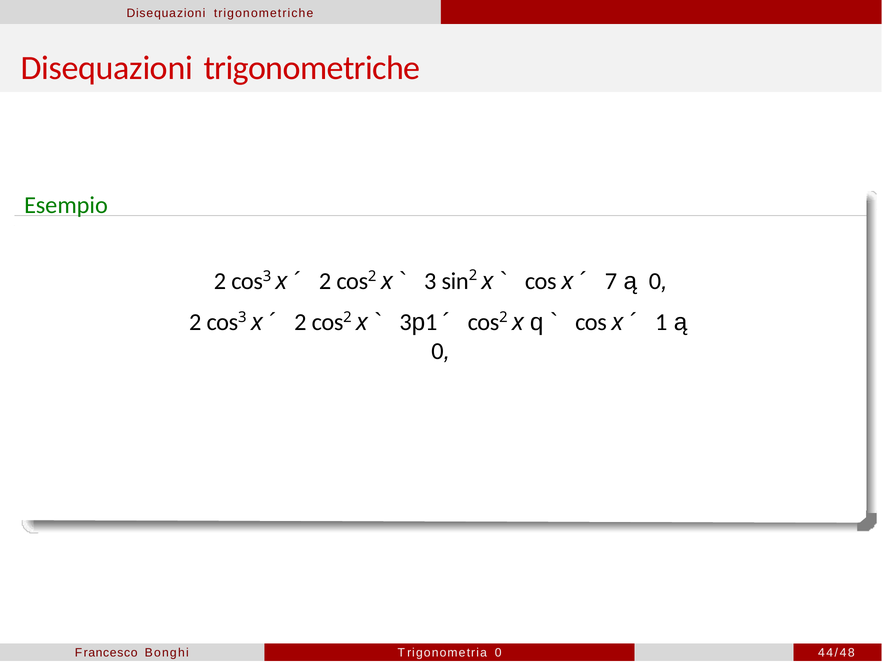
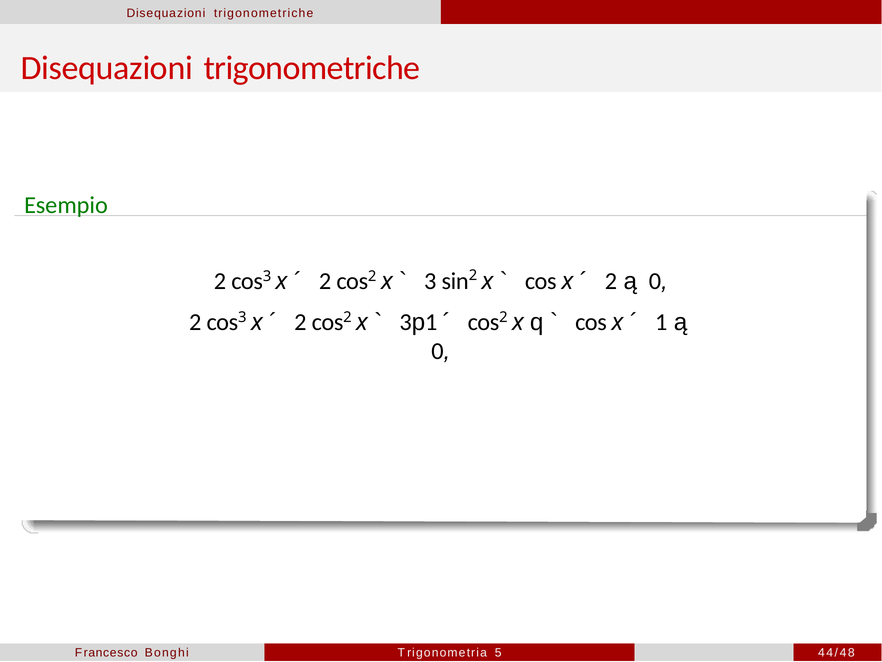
7: 7 -> 2 (611, 281)
Trigonometria 0: 0 -> 5 (498, 653)
